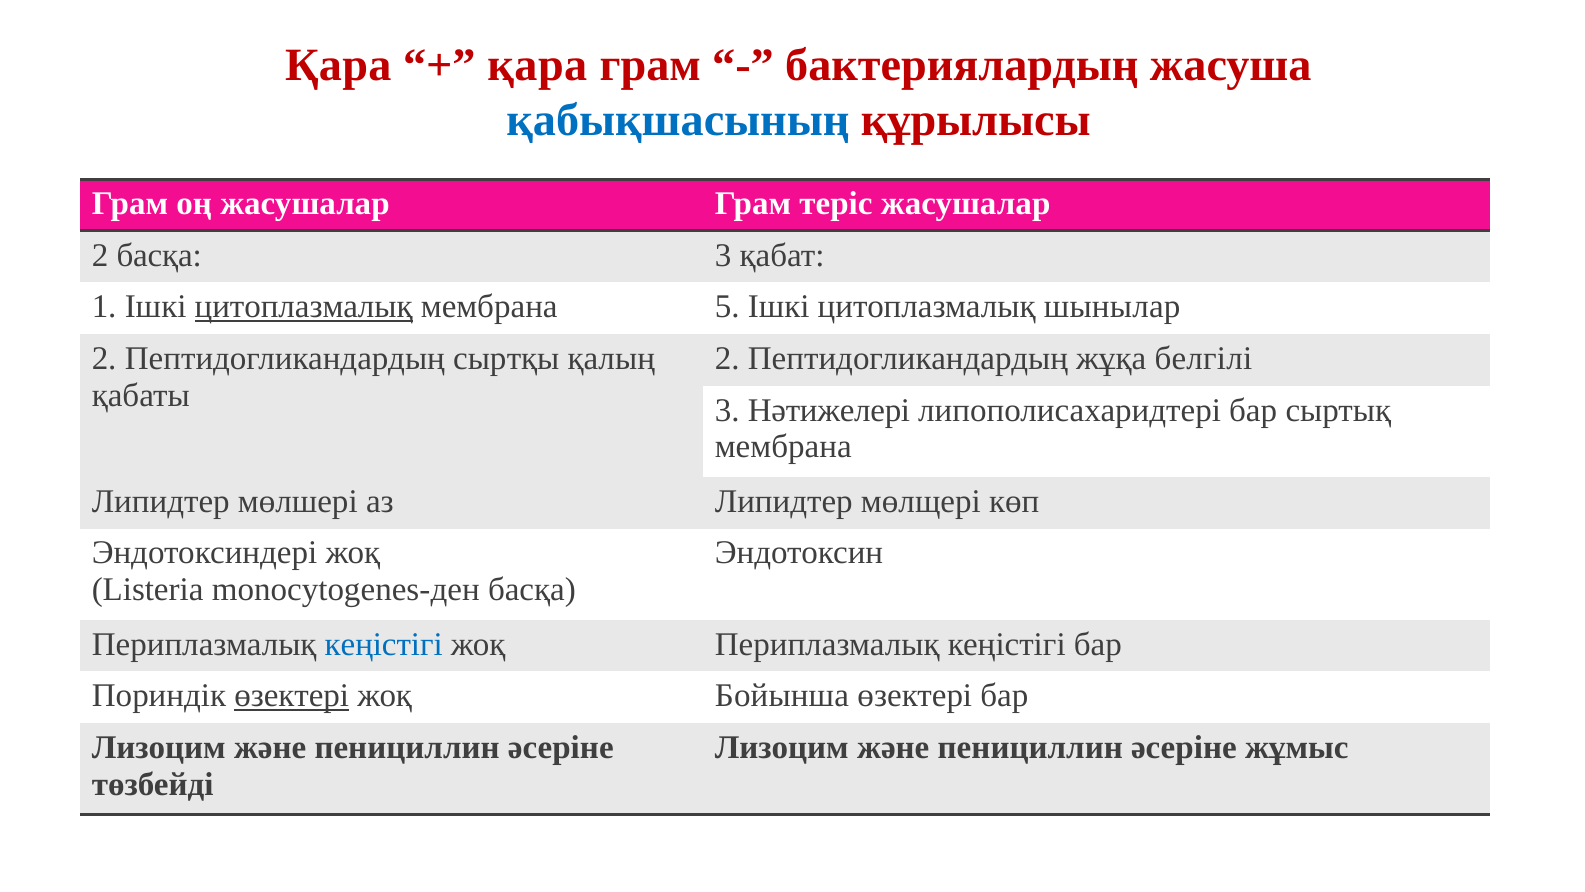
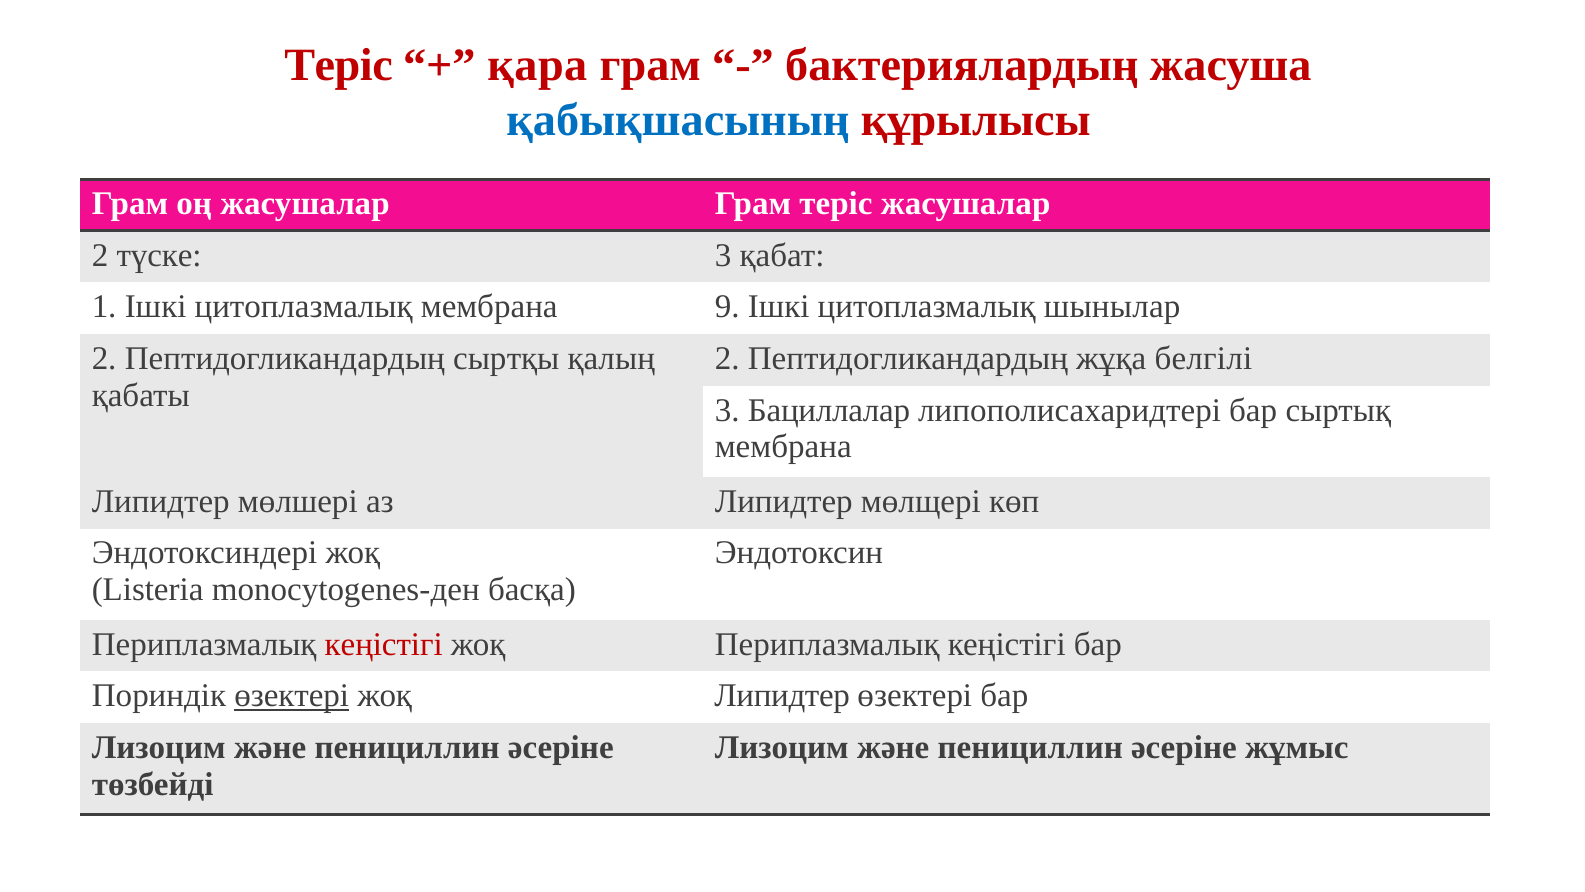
Қара: Қара -> Теріс (339, 65)
2 басқа: басқа -> түске (159, 255)
цитоплазмалық underline: present -> none (304, 307)
5: 5 -> 9 (727, 307)
Нәтижелері: Нәтижелері -> Бациллалар (829, 410)
кеңістігі colour: blue -> red (384, 644)
жоқ Бойынша: Бойынша -> Липидтер (782, 696)
